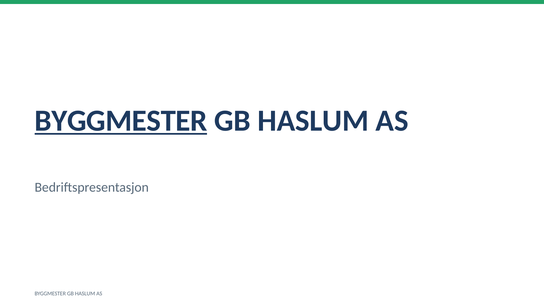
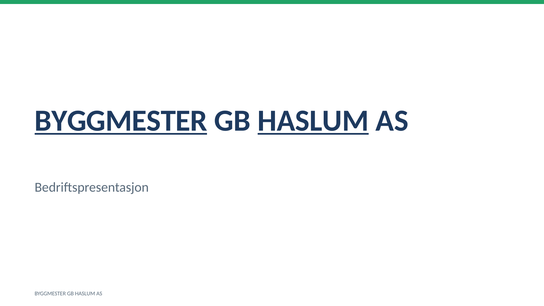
HASLUM underline: none -> present (313, 121)
